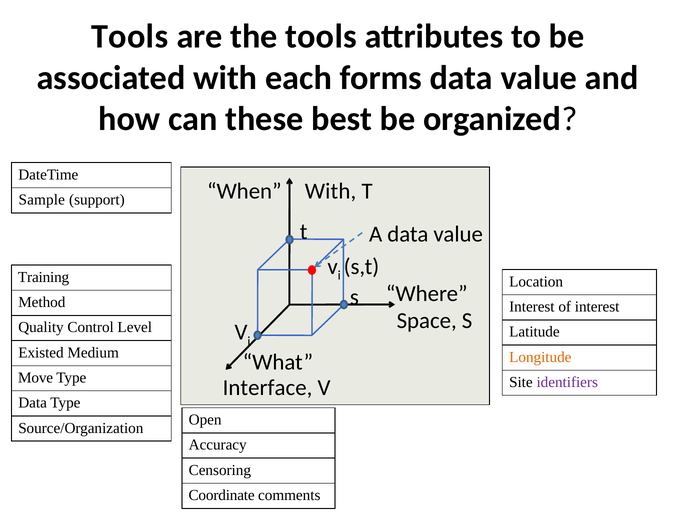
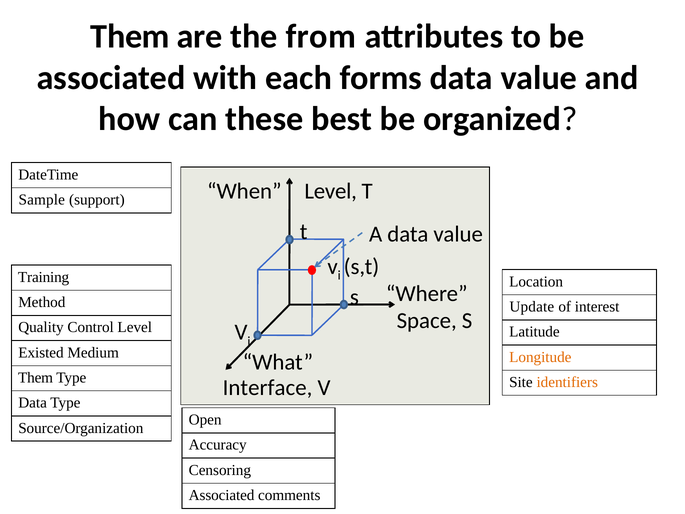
Tools: Tools -> Them (130, 37)
the tools: tools -> from (321, 37)
With: With -> Level (331, 191)
Interest: Interest -> Update (532, 307)
Move: Move -> Them (36, 378)
identifiers colour: purple -> orange (567, 382)
Coordinate: Coordinate -> Associated (222, 495)
